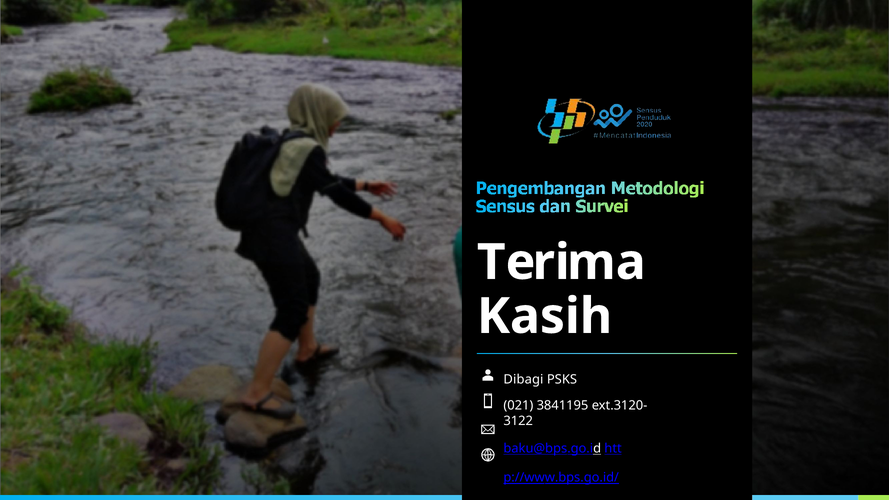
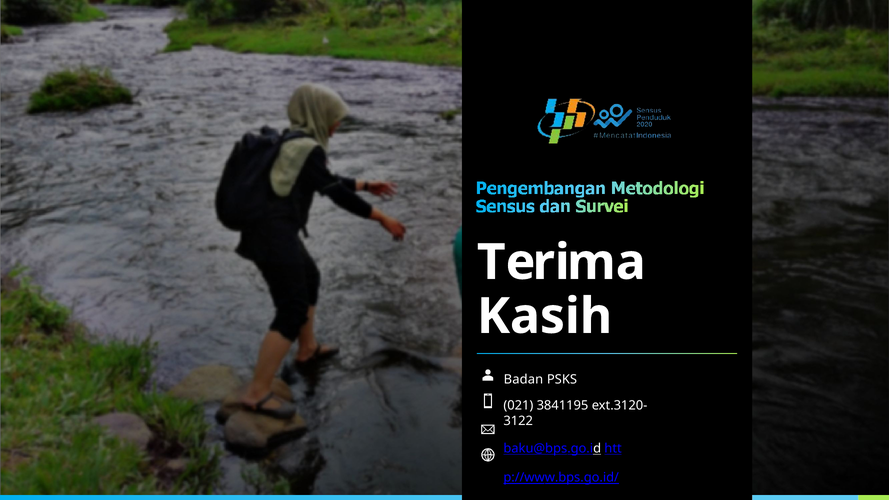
Dibagi: Dibagi -> Badan (523, 380)
